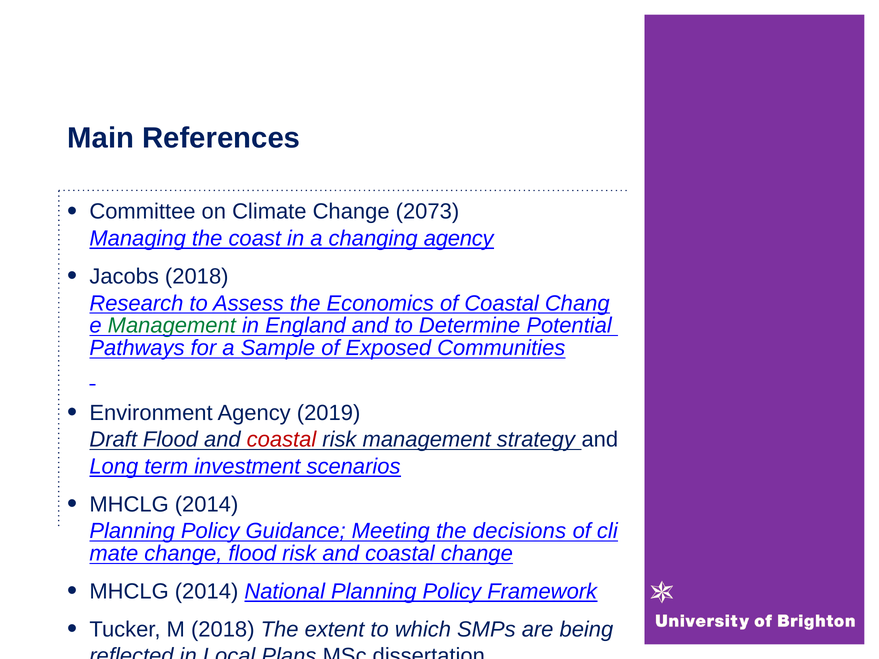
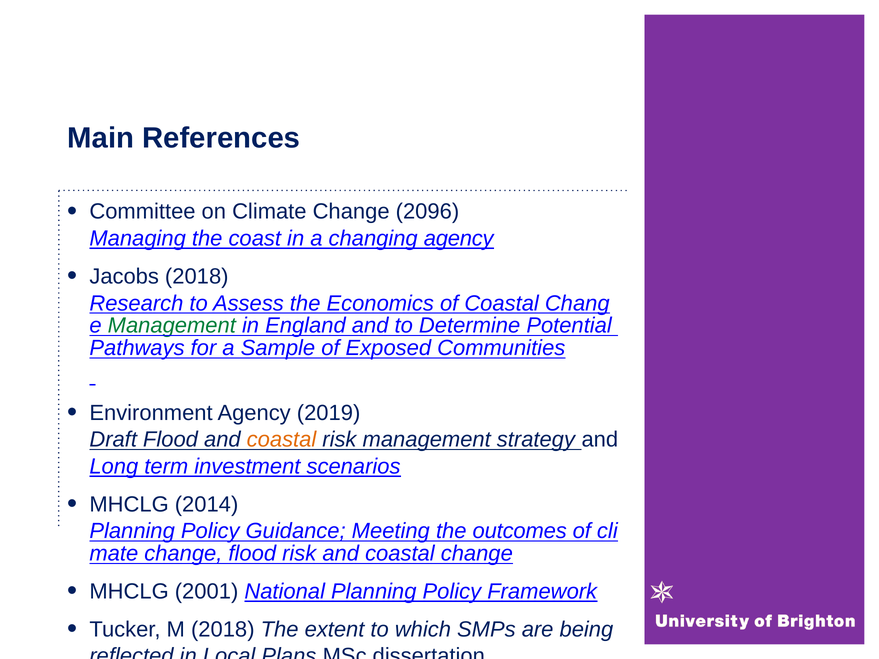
2073: 2073 -> 2096 (427, 212)
coastal colour: red -> orange (282, 440)
decisions: decisions -> outcomes (520, 531)
2014: 2014 -> 2001 (207, 592)
